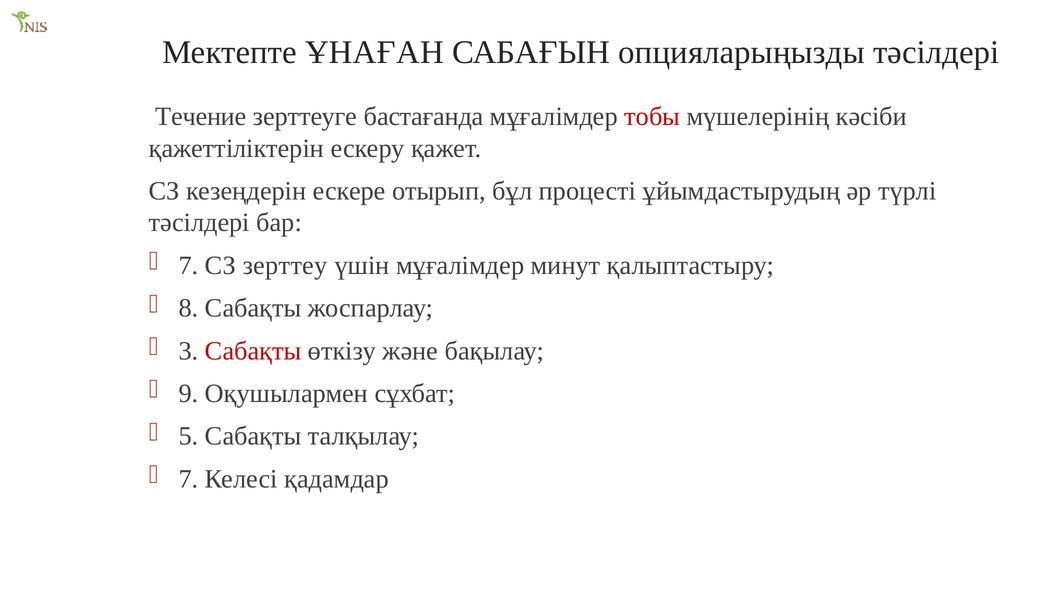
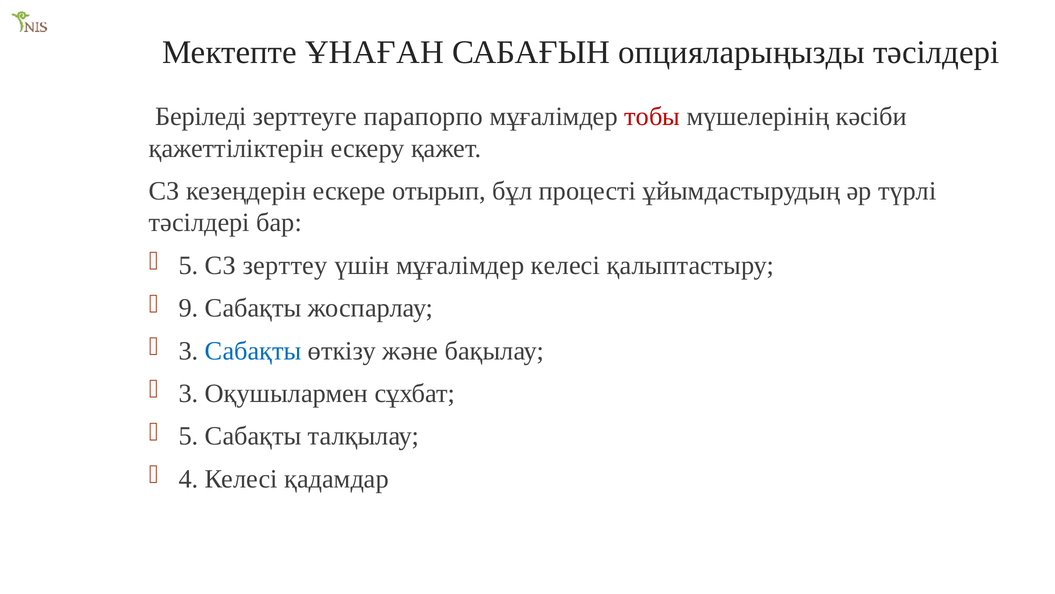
Течение: Течение -> Беріледі (201, 117)
бастағанда: бастағанда -> парапорпо (424, 117)
7: 7 -> 5 (188, 265)
мұғалімдер минут: минут -> келесі (566, 265)
8: 8 -> 9 (188, 308)
Сабақты colour: red -> blue (253, 350)
9: 9 -> 3 (188, 393)
7: 7 -> 4 (188, 478)
